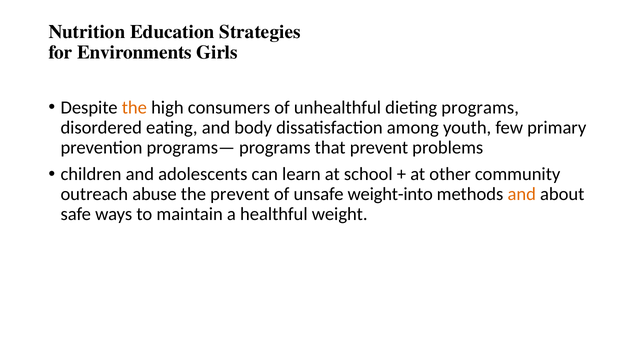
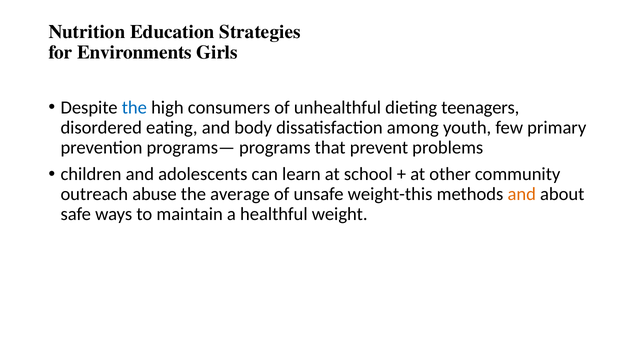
the colour: orange -> blue (134, 108)
dieting programs: programs -> teenagers (480, 108)
the prevent: prevent -> average (240, 194)
weight-into: weight-into -> weight-this (390, 194)
